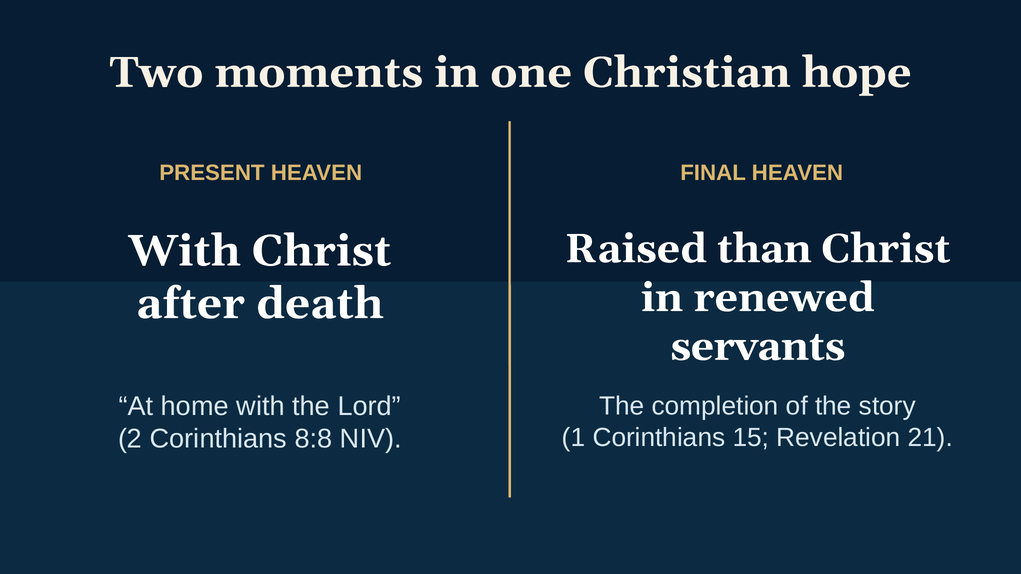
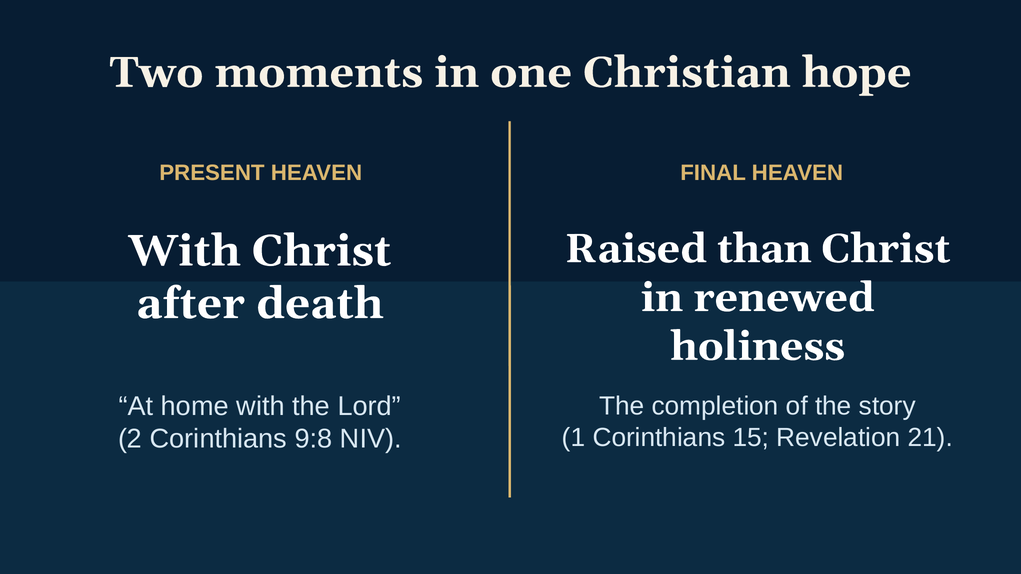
servants: servants -> holiness (758, 347)
8:8: 8:8 -> 9:8 (314, 439)
